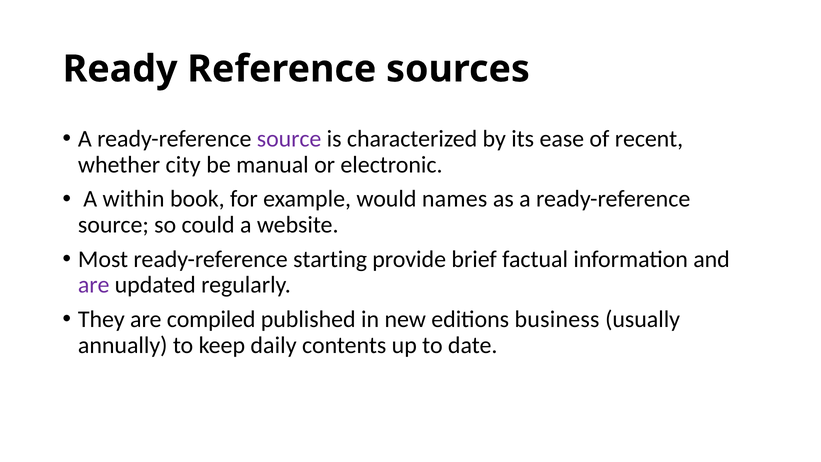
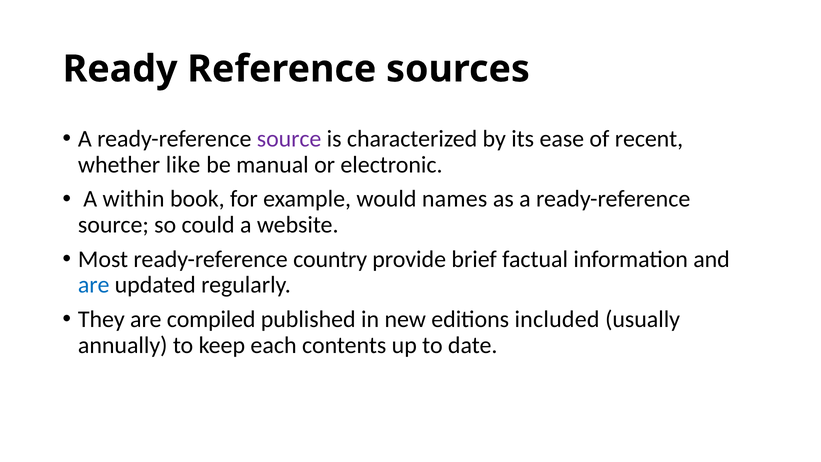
city: city -> like (183, 165)
starting: starting -> country (330, 259)
are colour: purple -> blue (94, 285)
business: business -> included (557, 319)
daily: daily -> each (274, 345)
